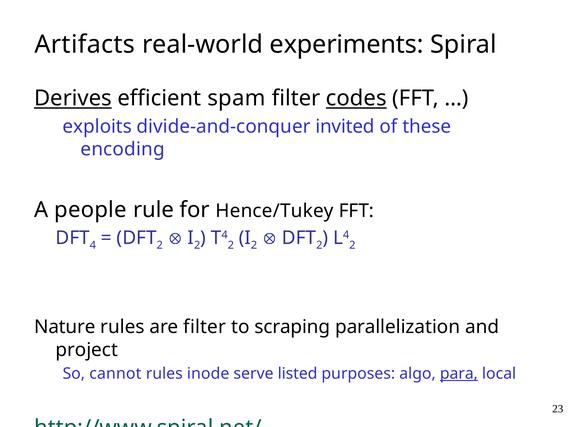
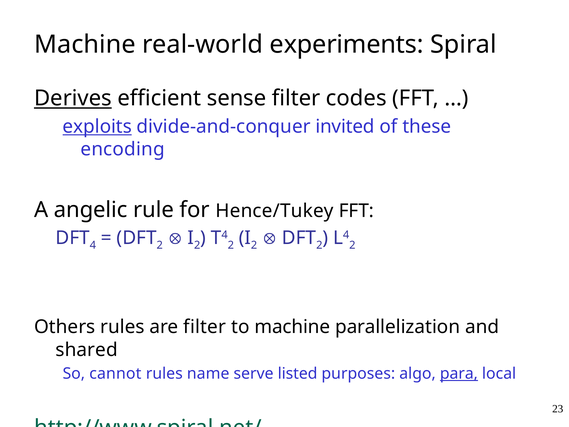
Artifacts: Artifacts -> Machine (85, 44)
spam: spam -> sense (237, 98)
codes underline: present -> none (356, 98)
exploits underline: none -> present (97, 127)
people: people -> angelic (91, 210)
Nature: Nature -> Others (65, 327)
to scraping: scraping -> machine (292, 327)
project: project -> shared (87, 350)
inode: inode -> name (208, 373)
